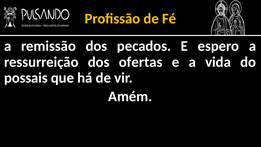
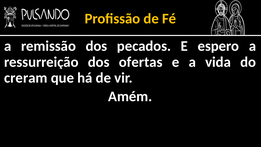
possais: possais -> creram (26, 78)
